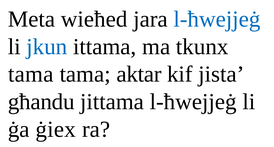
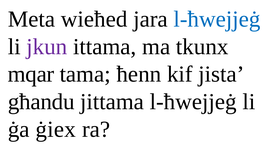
jkun colour: blue -> purple (47, 47)
tama: tama -> mqar (31, 74)
aktar: aktar -> ħenn (139, 74)
